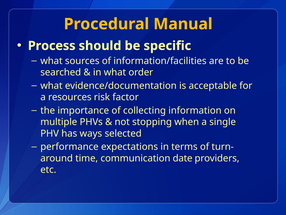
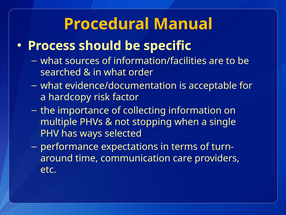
resources: resources -> hardcopy (70, 97)
date: date -> care (183, 158)
